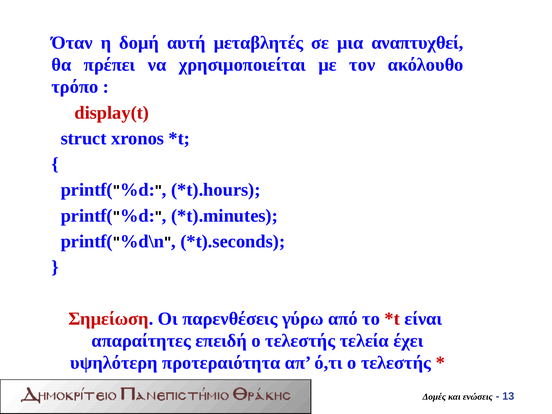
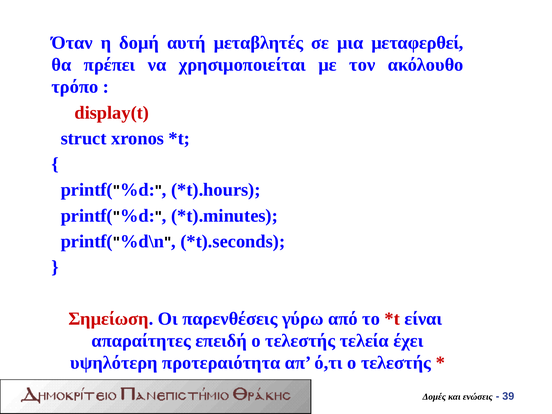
αναπτυχθεί: αναπτυχθεί -> μεταφερθεί (417, 43)
13: 13 -> 39 (508, 396)
